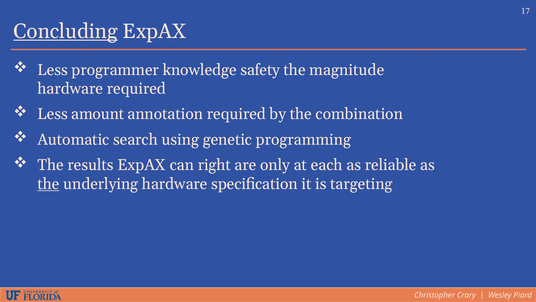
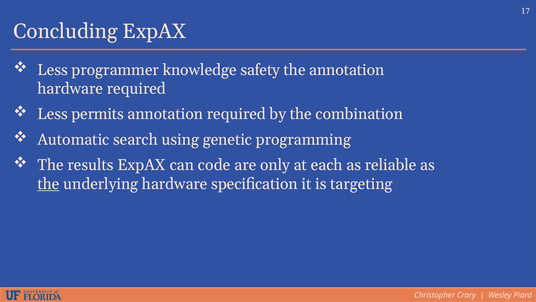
Concluding underline: present -> none (65, 31)
the magnitude: magnitude -> annotation (347, 70)
amount: amount -> permits (98, 114)
right: right -> code (214, 165)
